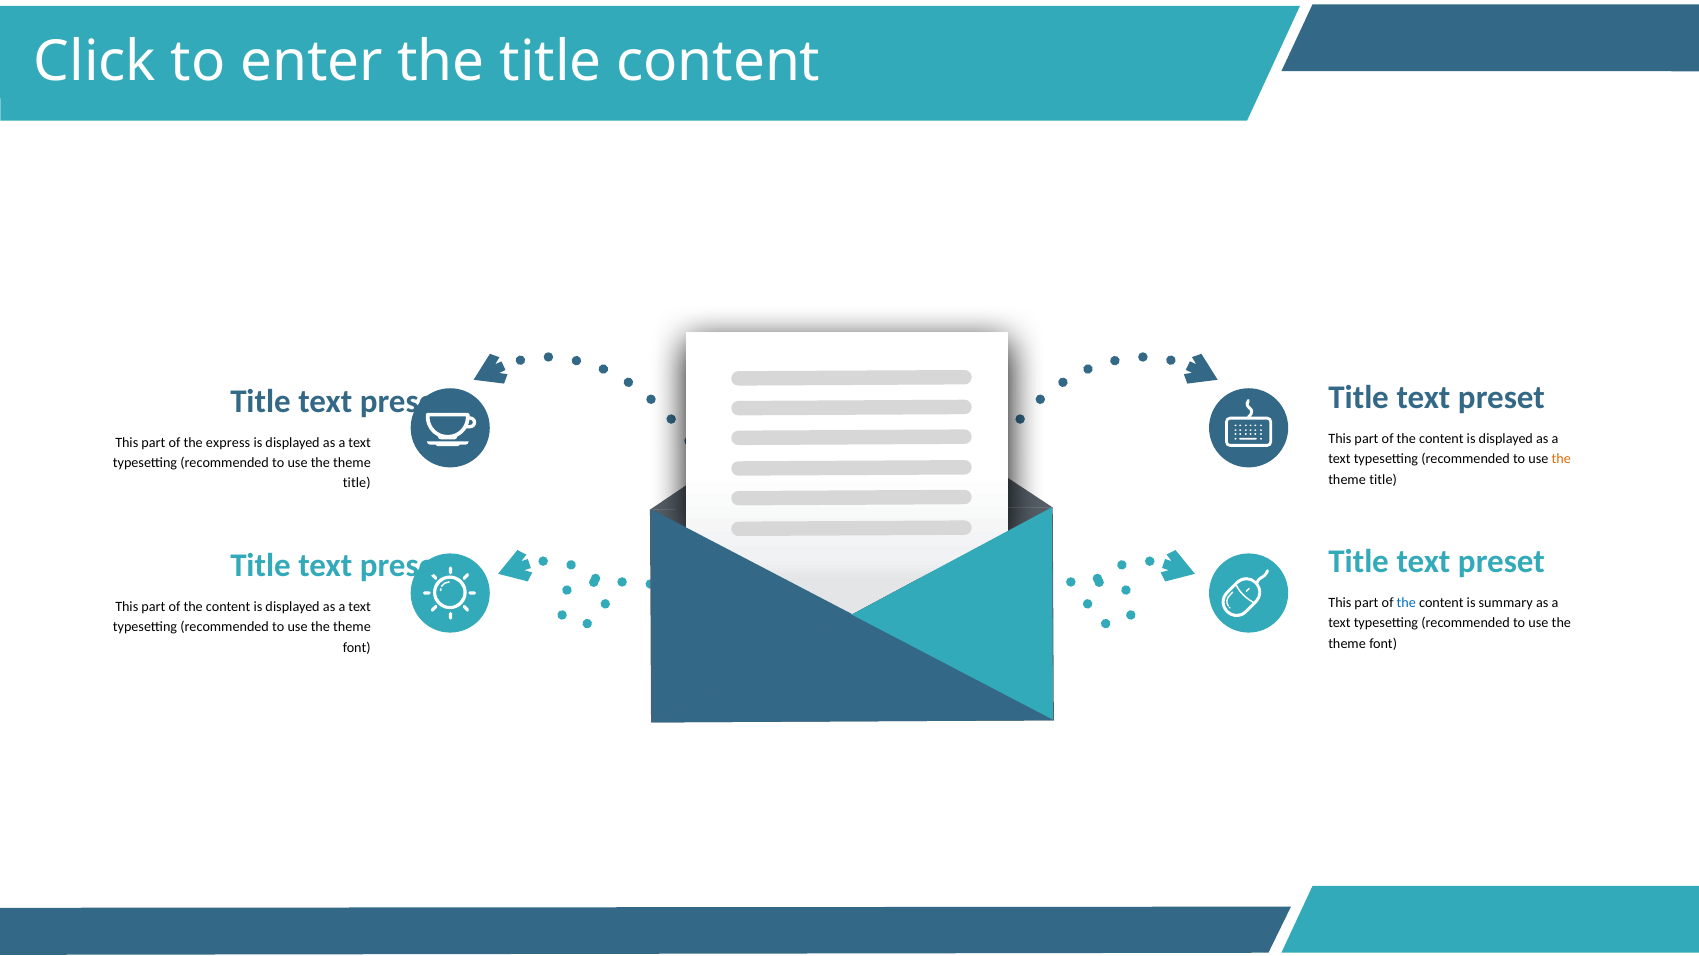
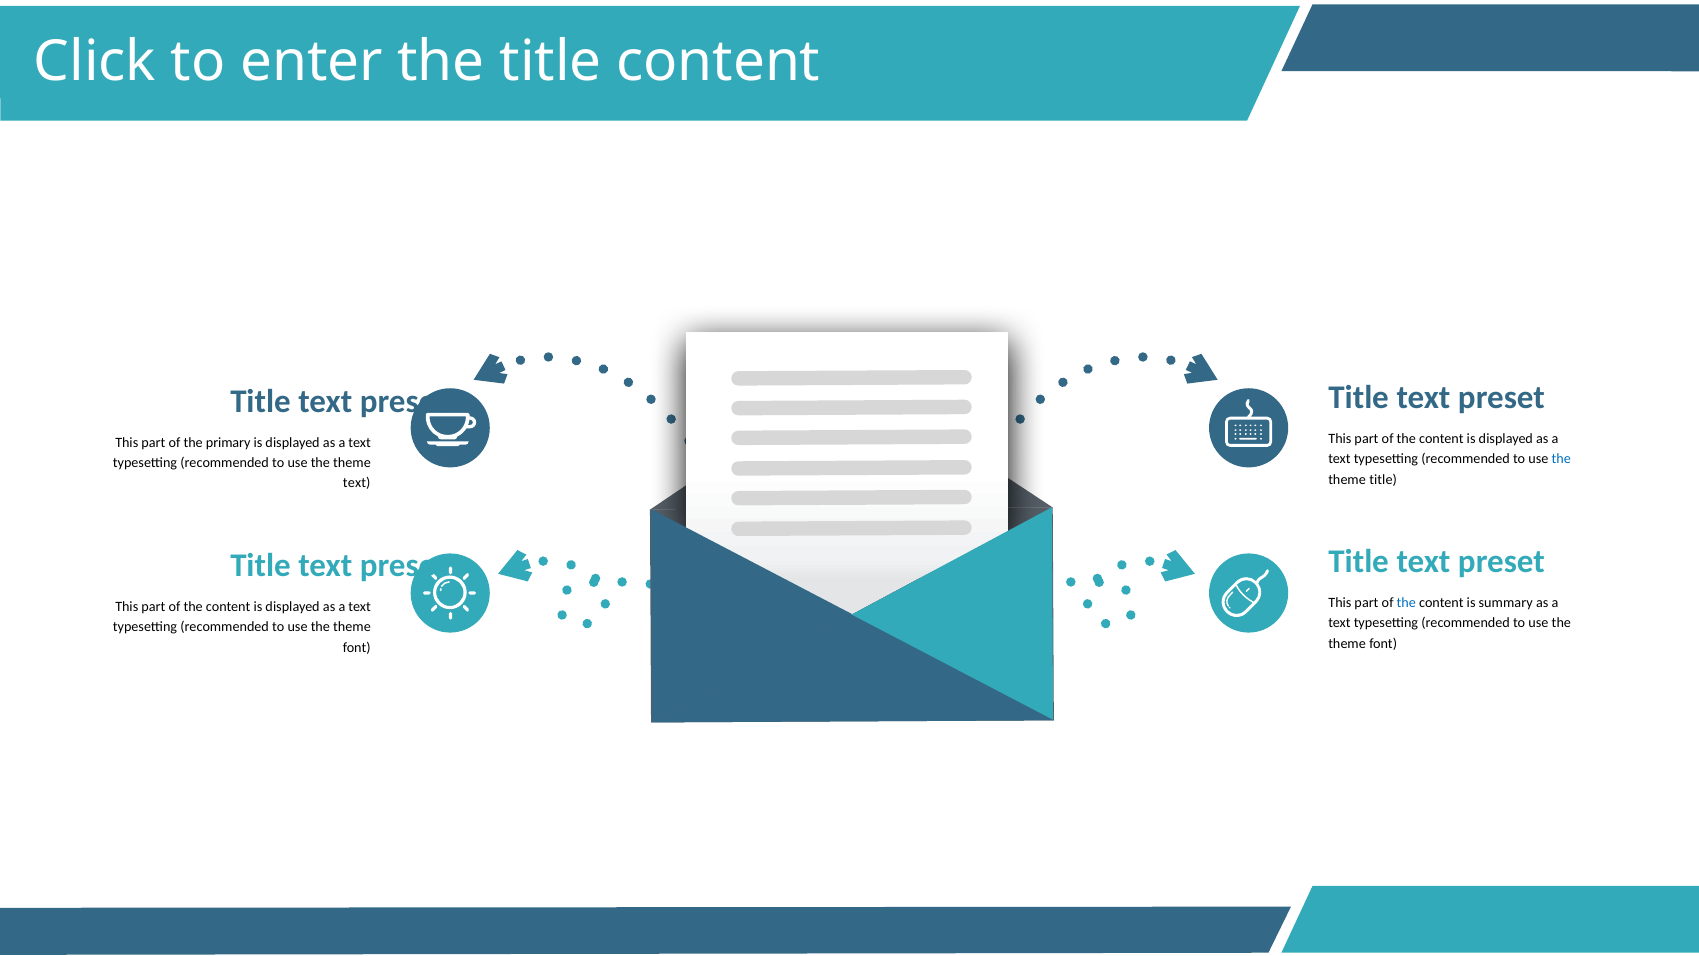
express: express -> primary (228, 442)
the colour: orange -> blue (1561, 459)
title: title -> text (357, 483)
